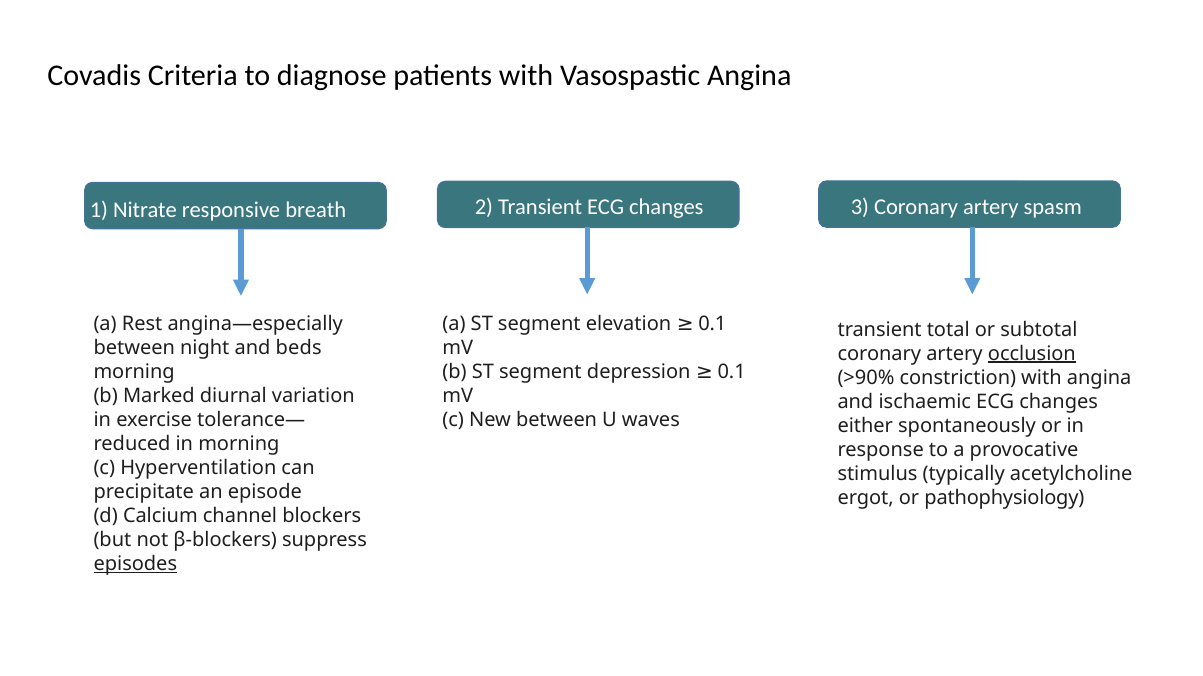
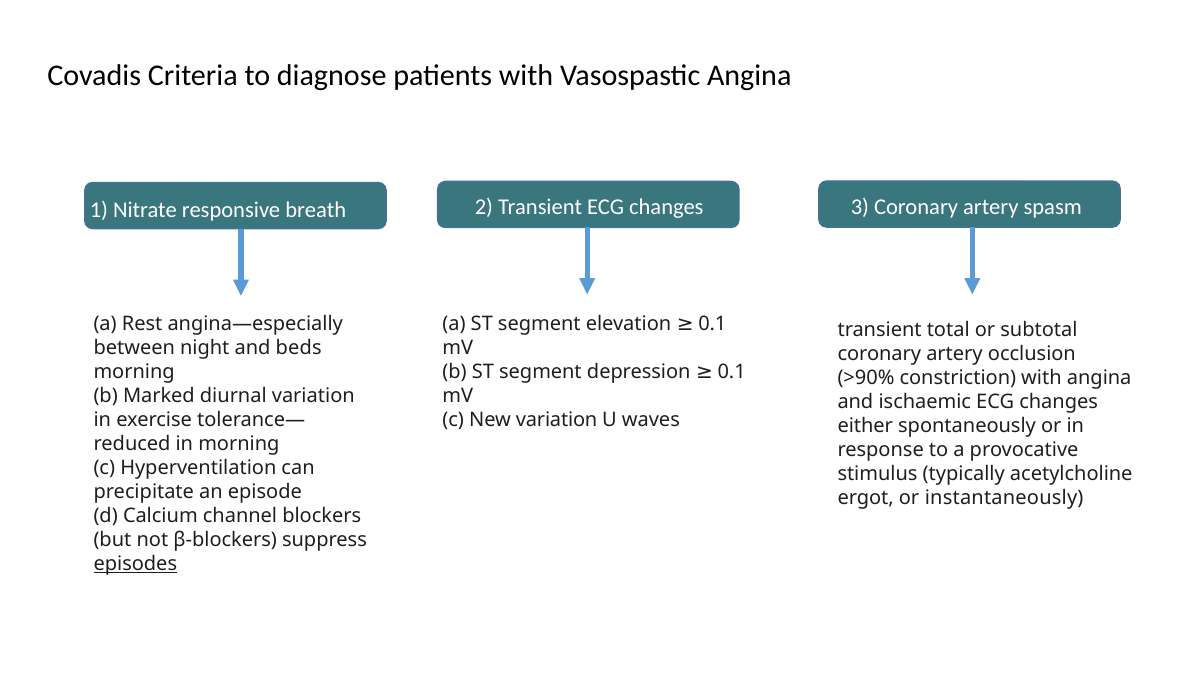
occlusion underline: present -> none (1032, 354)
New between: between -> variation (557, 420)
pathophysiology: pathophysiology -> instantaneously (1004, 498)
